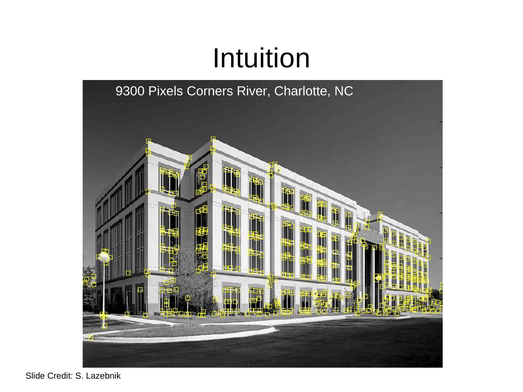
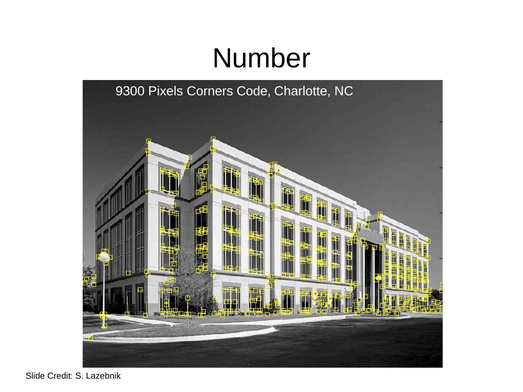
Intuition: Intuition -> Number (261, 59)
River: River -> Code (254, 91)
